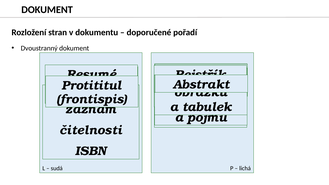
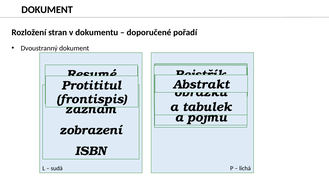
čitelnosti: čitelnosti -> zobrazení (91, 130)
